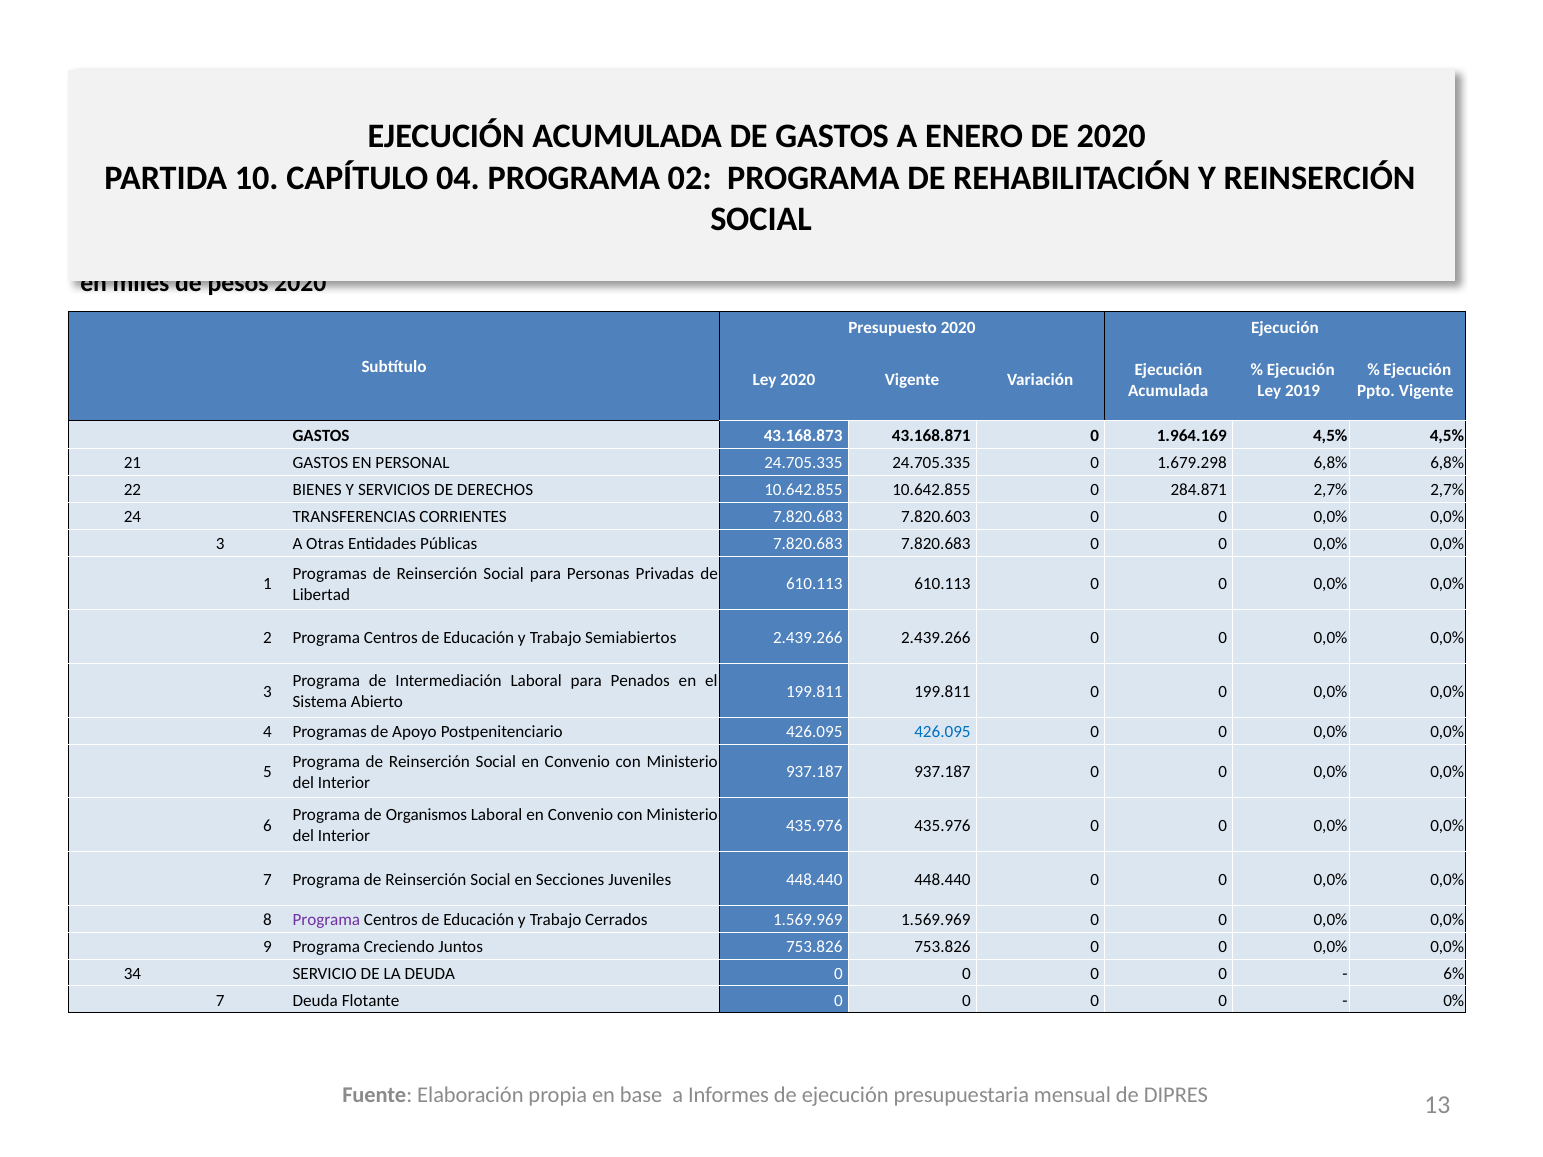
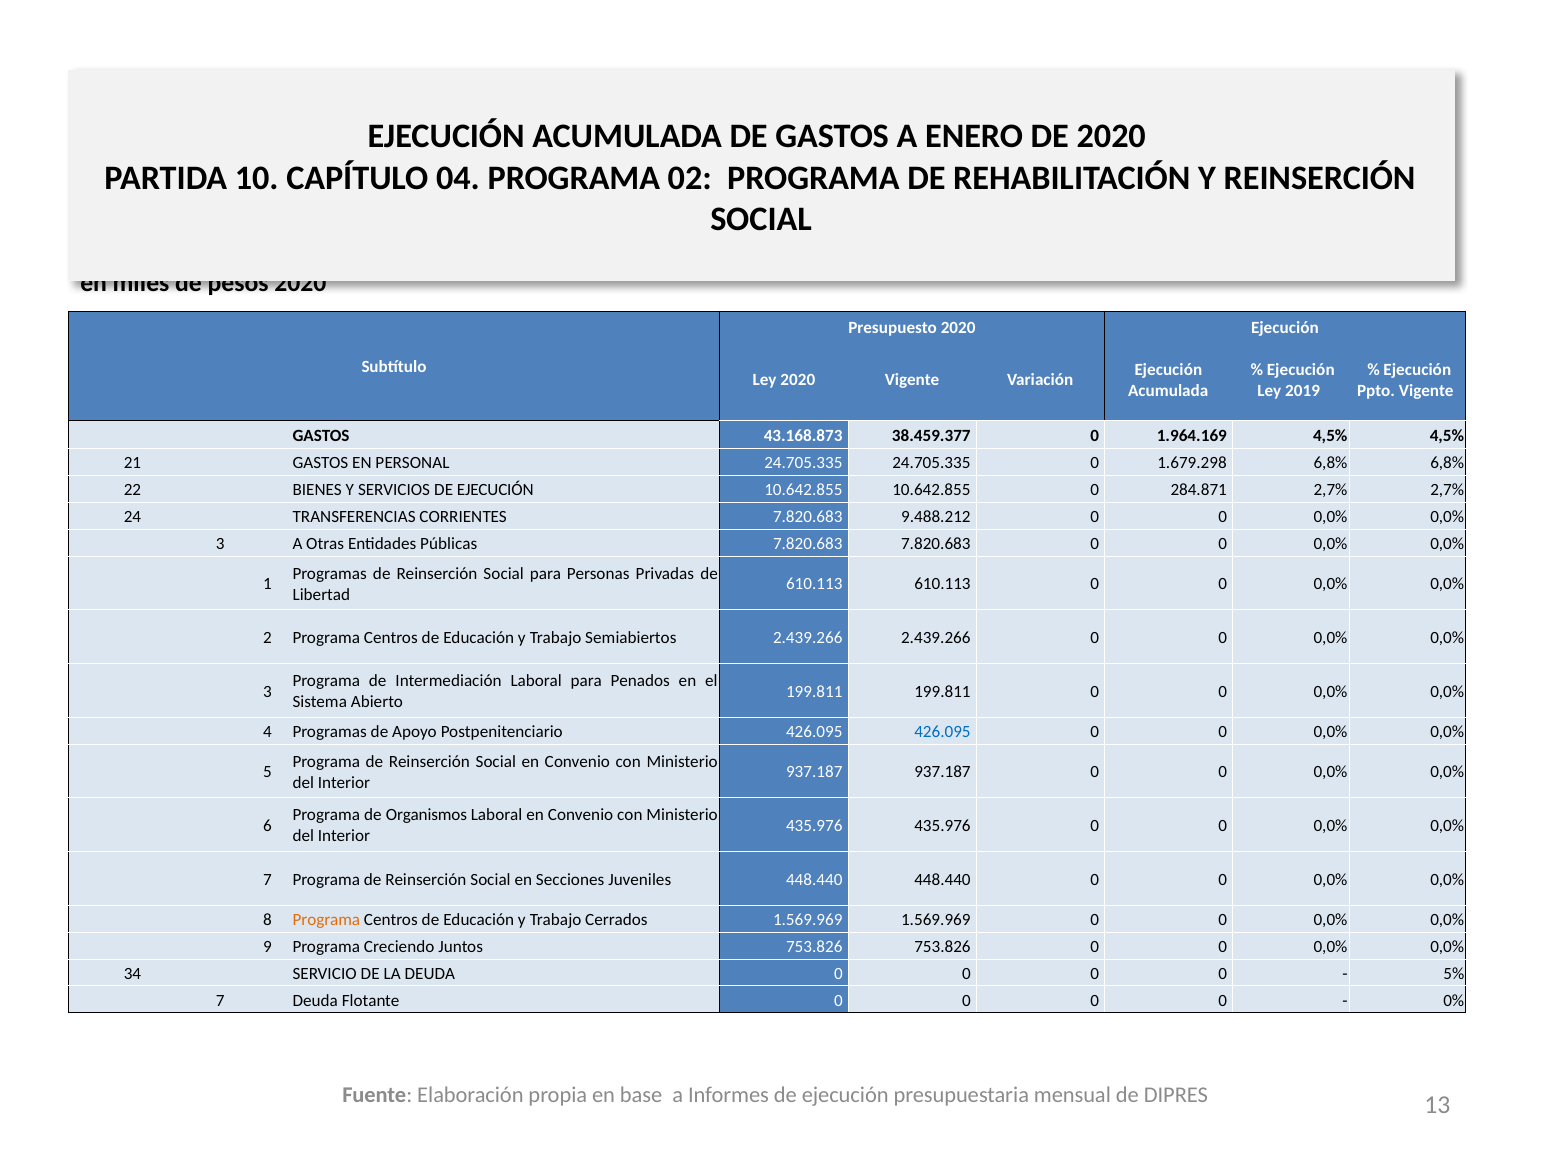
43.168.871: 43.168.871 -> 38.459.377 (931, 435)
SERVICIOS DE DERECHOS: DERECHOS -> EJECUCIÓN (495, 490)
7.820.603: 7.820.603 -> 9.488.212 (936, 517)
Programa colour: purple -> orange (326, 920)
6%: 6% -> 5% (1454, 974)
